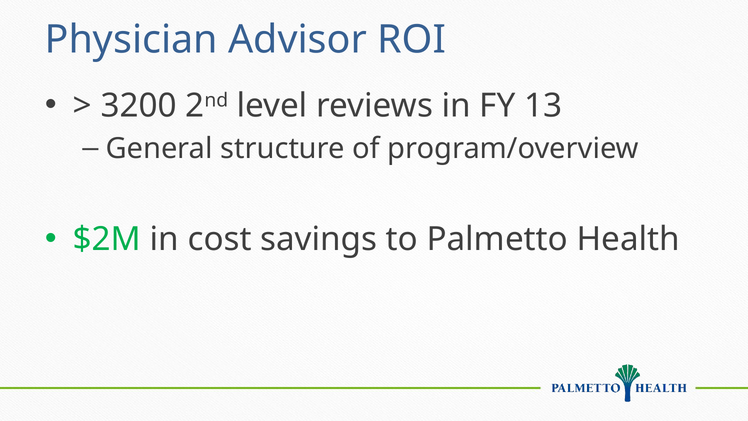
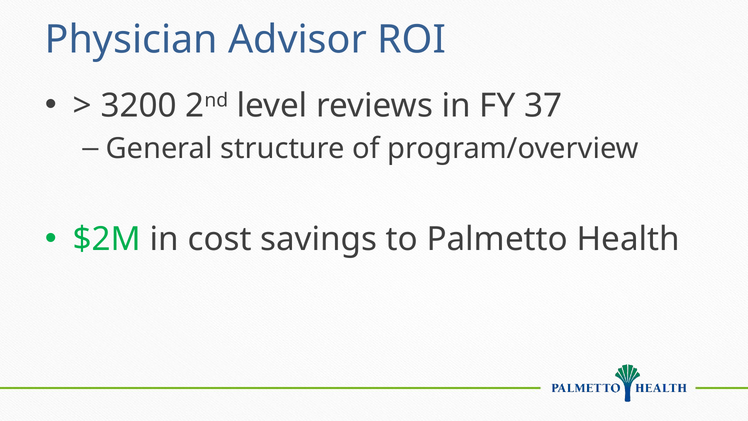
13: 13 -> 37 (543, 105)
